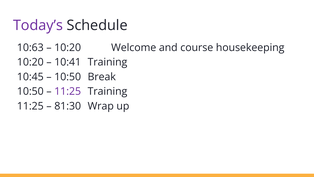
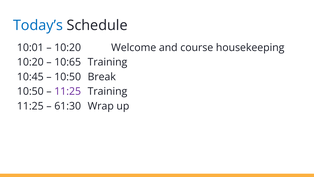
Today’s colour: purple -> blue (38, 25)
10:63: 10:63 -> 10:01 (30, 48)
10:41: 10:41 -> 10:65 (68, 62)
81:30: 81:30 -> 61:30 (68, 106)
